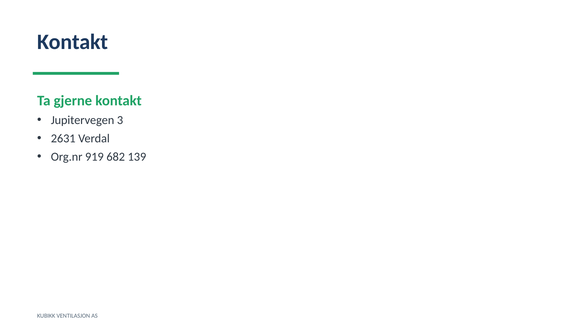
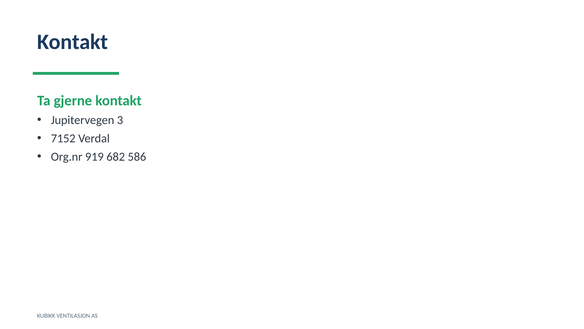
2631: 2631 -> 7152 (63, 138)
139: 139 -> 586 (137, 157)
